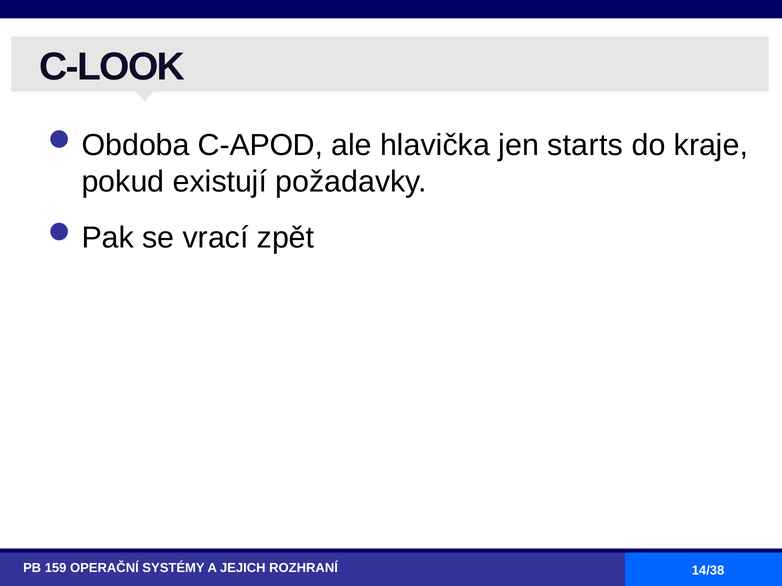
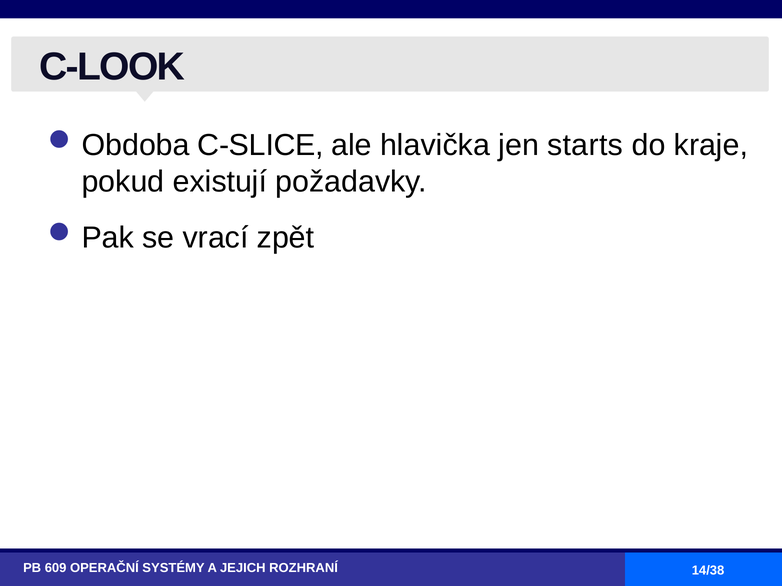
C-APOD: C-APOD -> C-SLICE (261, 145)
159: 159 -> 609 (56, 568)
